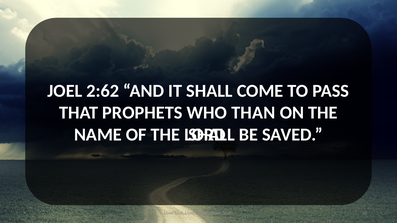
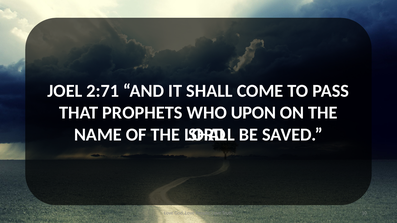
2:62: 2:62 -> 2:71 (103, 91)
THAN: THAN -> UPON (253, 113)
